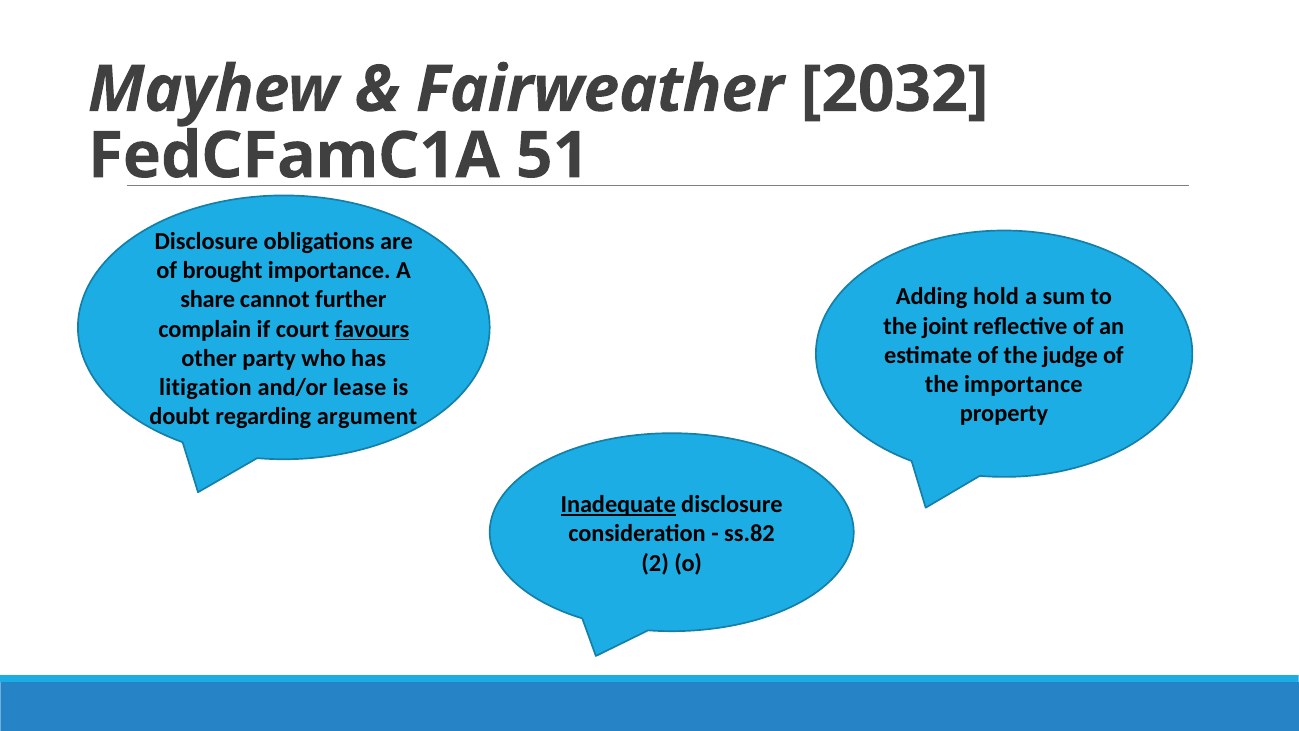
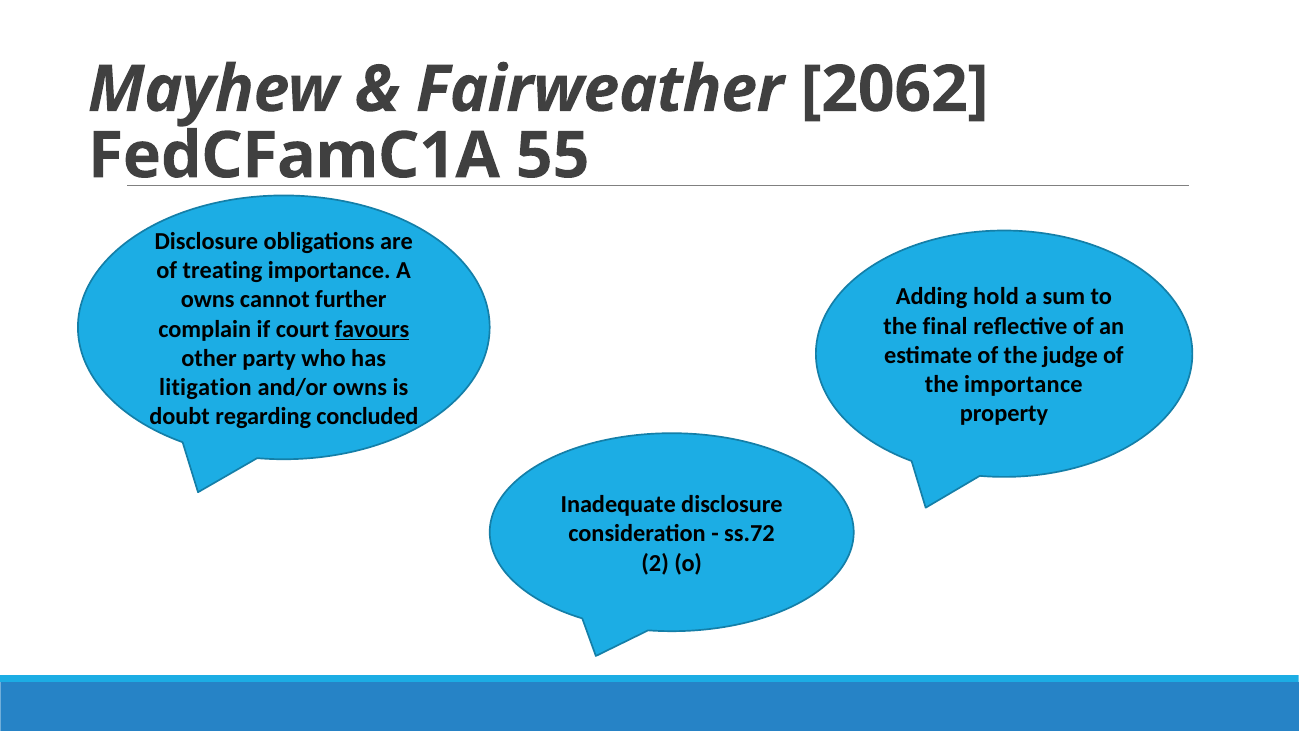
2032: 2032 -> 2062 (895, 90)
51: 51 -> 55 (553, 156)
brought: brought -> treating (223, 270)
share: share -> owns (208, 300)
joint: joint -> final (945, 326)
and/or lease: lease -> owns (360, 387)
argument: argument -> concluded (367, 417)
Inadequate underline: present -> none (618, 504)
ss.82: ss.82 -> ss.72 (749, 534)
